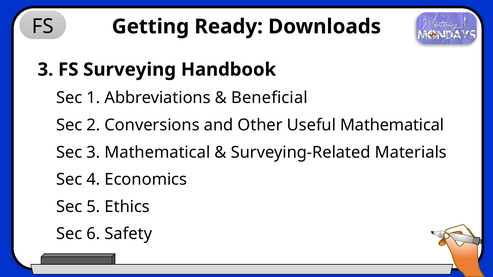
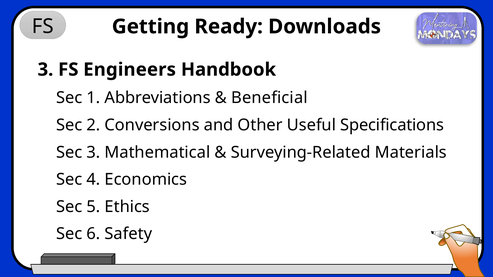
Surveying: Surveying -> Engineers (130, 70)
Useful Mathematical: Mathematical -> Specifications (392, 125)
